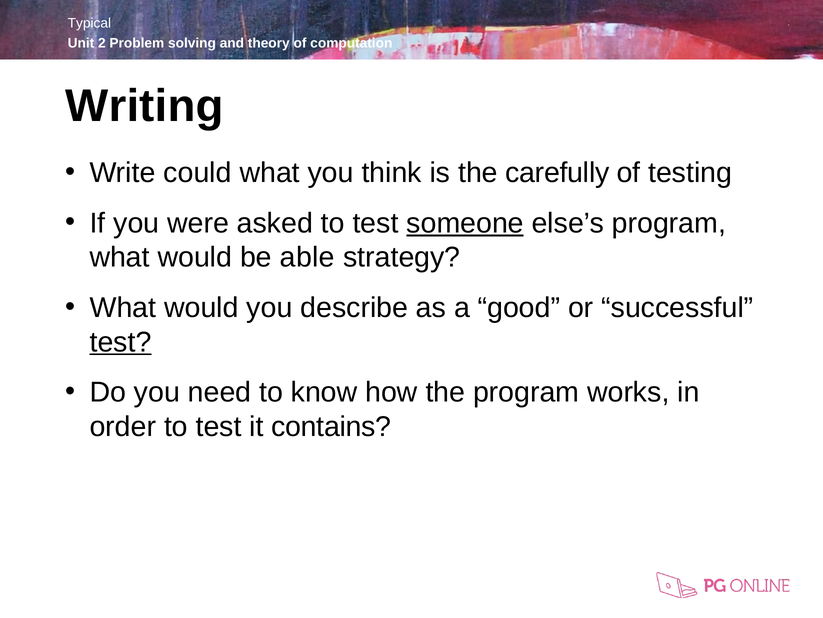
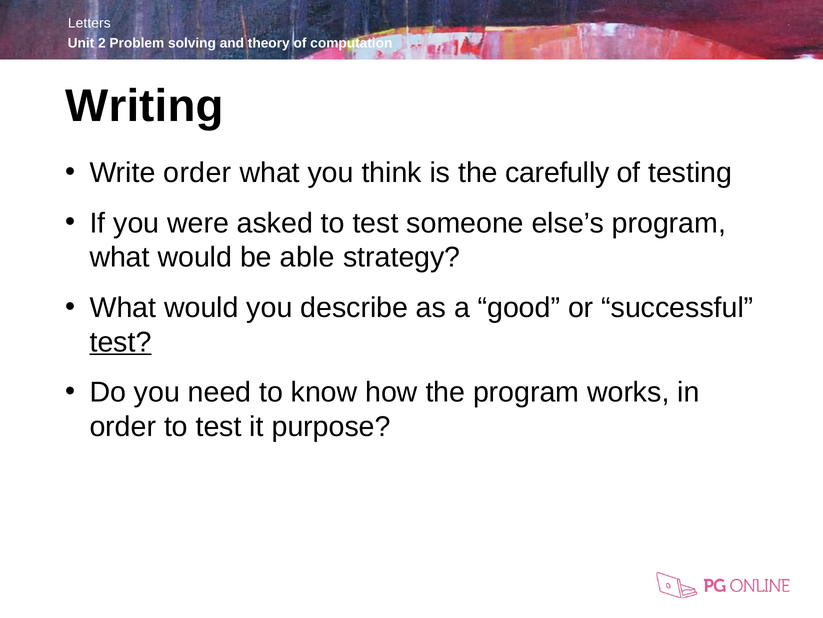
Typical: Typical -> Letters (89, 23)
Write could: could -> order (197, 173)
someone underline: present -> none (465, 223)
contains: contains -> purpose (331, 426)
